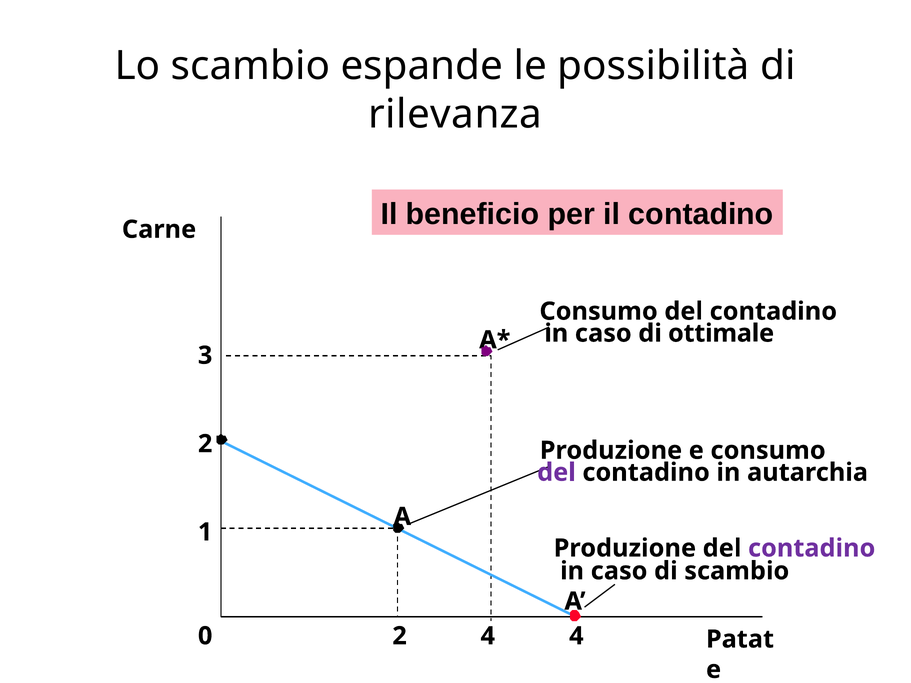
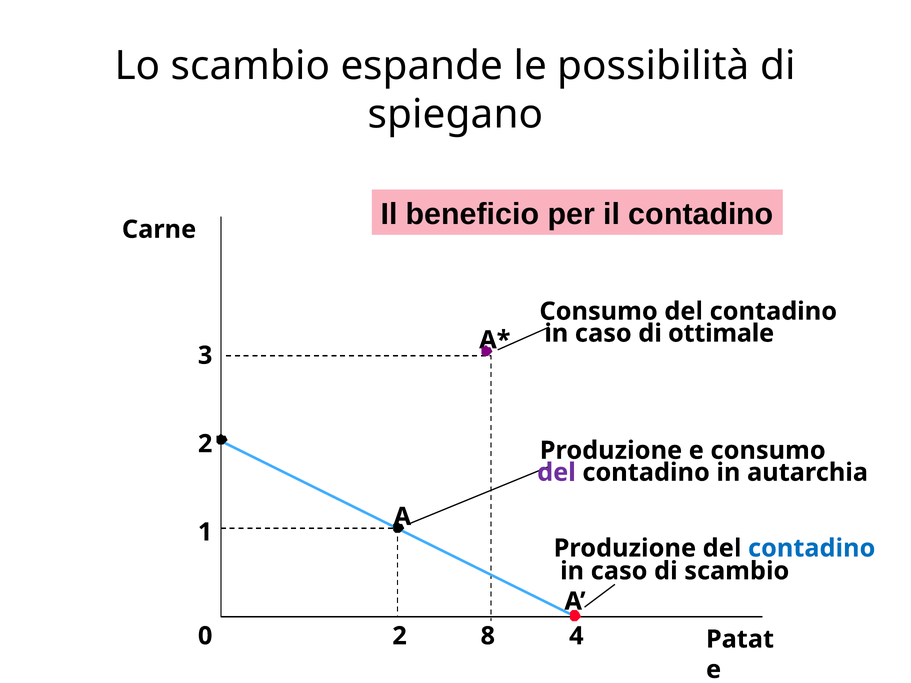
rilevanza: rilevanza -> spiegano (455, 114)
contadino colour: purple -> blue (812, 548)
2 4: 4 -> 8 (488, 636)
